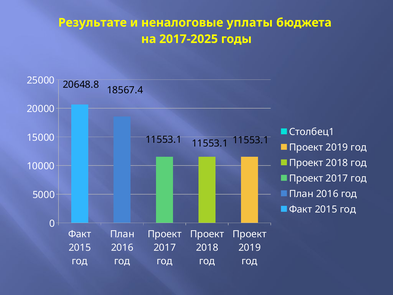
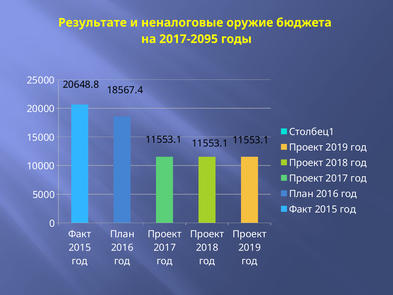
уплаты: уплаты -> оружие (250, 23)
2017-2025: 2017-2025 -> 2017-2095 (189, 39)
